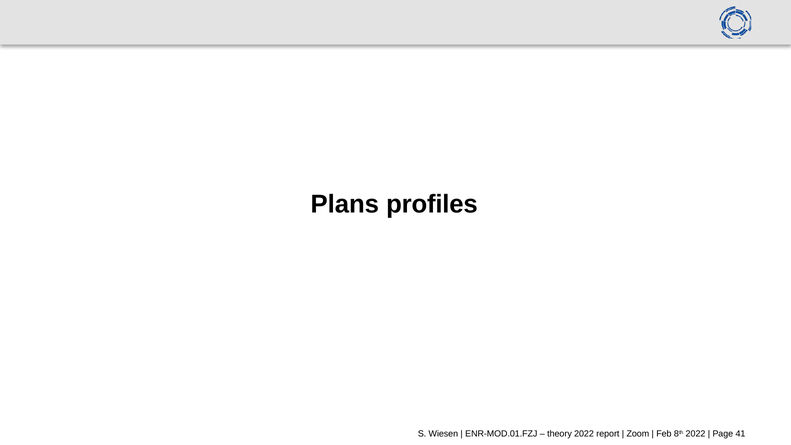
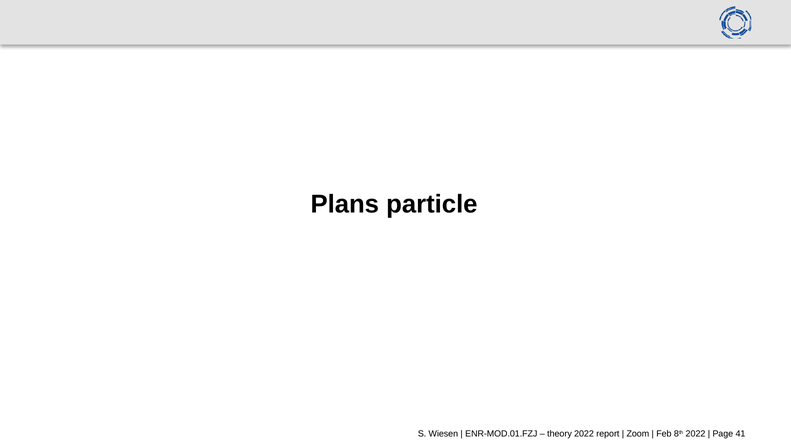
profiles: profiles -> particle (432, 204)
